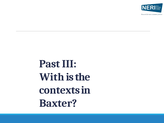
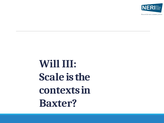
Past: Past -> Will (50, 64)
With: With -> Scale (52, 77)
